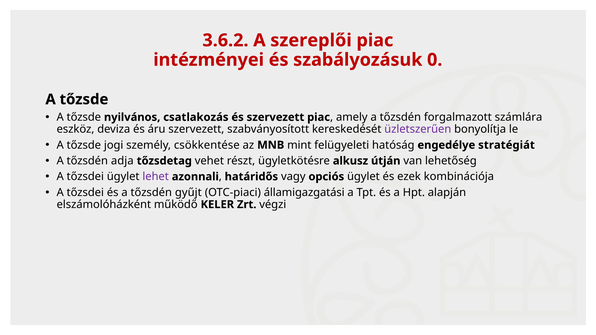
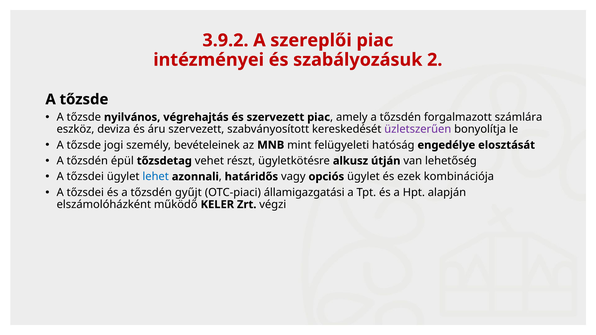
3.6.2: 3.6.2 -> 3.9.2 (225, 40)
0: 0 -> 2 (435, 60)
csatlakozás: csatlakozás -> végrehajtás (196, 117)
csökkentése: csökkentése -> bevételeinek (207, 145)
stratégiát: stratégiát -> elosztását (507, 145)
adja: adja -> épül (122, 161)
lehet colour: purple -> blue (156, 177)
